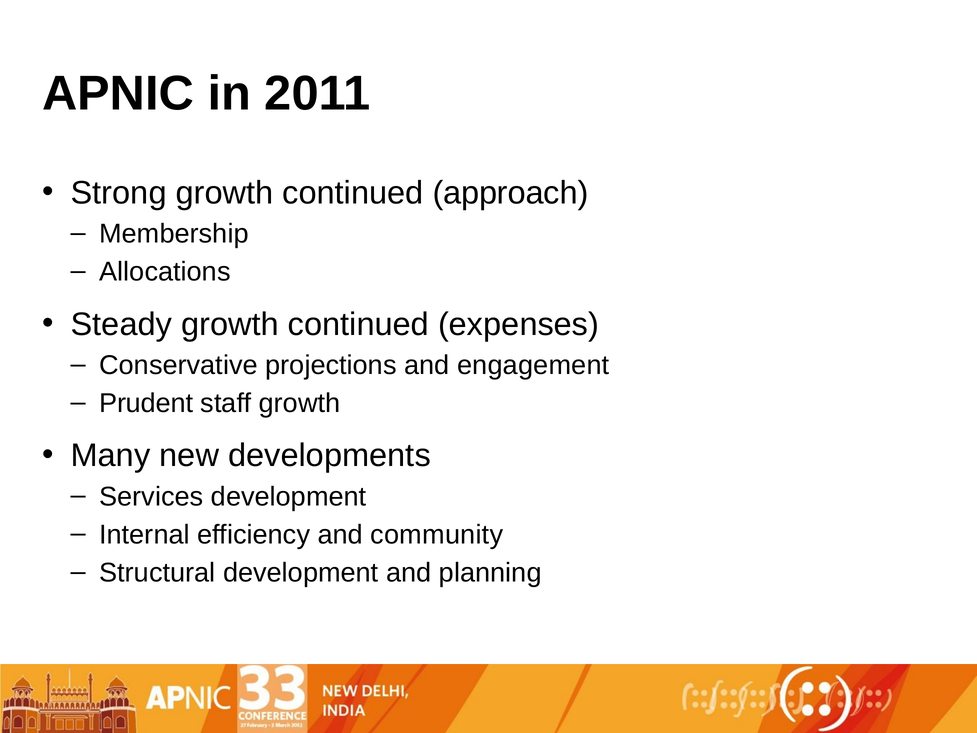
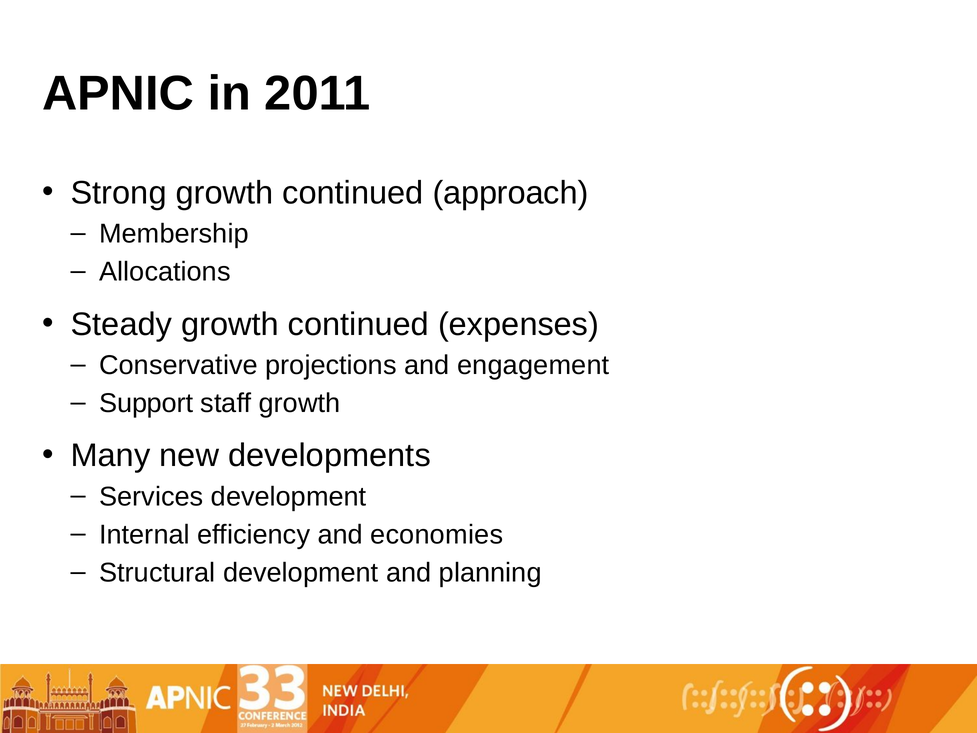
Prudent: Prudent -> Support (146, 403)
community: community -> economies (437, 534)
